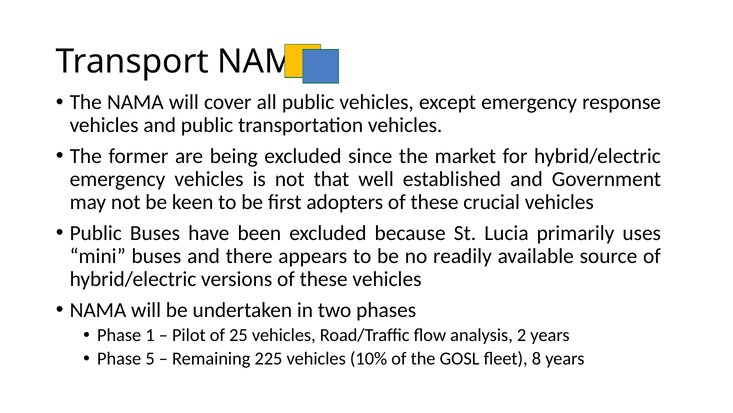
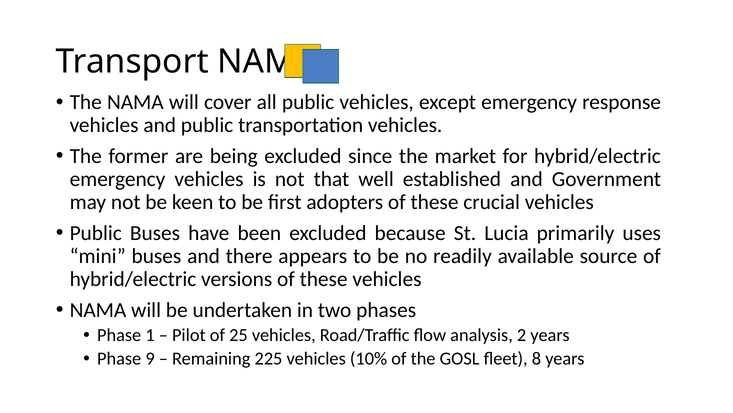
5: 5 -> 9 (150, 358)
